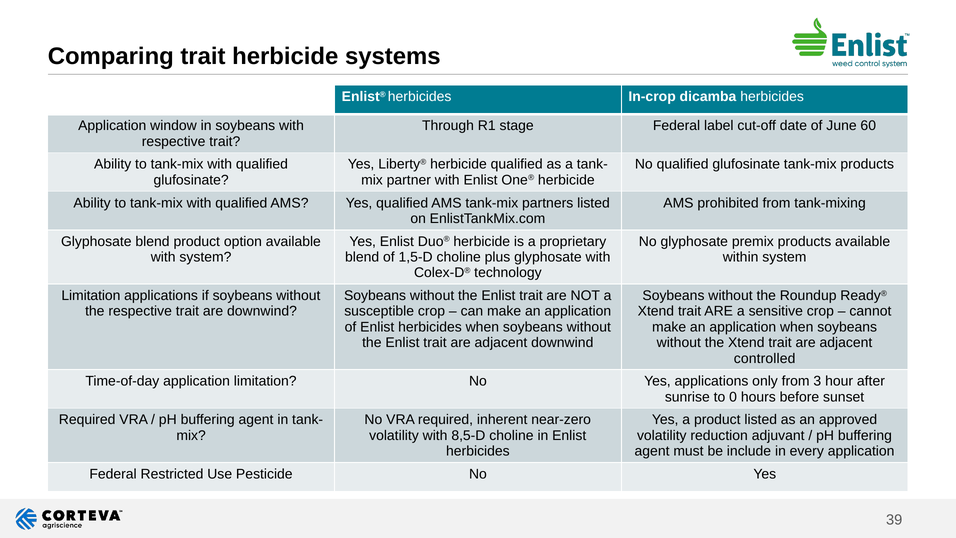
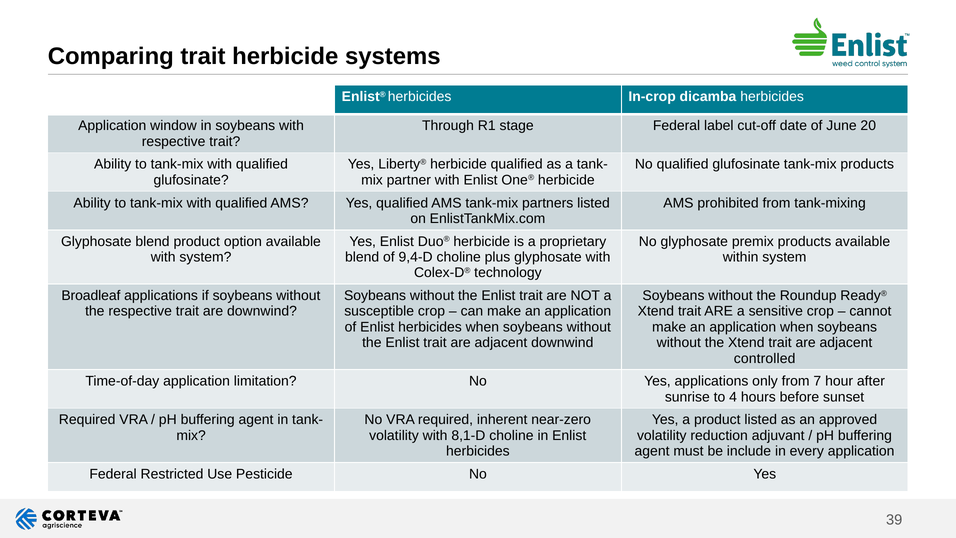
60: 60 -> 20 (868, 126)
1,5-D: 1,5-D -> 9,4-D (416, 257)
Limitation: Limitation -> Broadleaf (91, 296)
3: 3 -> 7 (817, 381)
0: 0 -> 4 (733, 397)
8,5-D: 8,5-D -> 8,1-D (468, 435)
